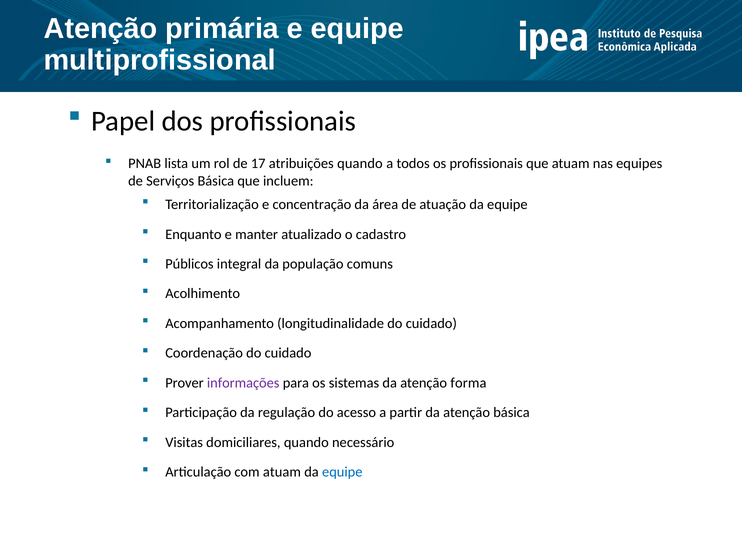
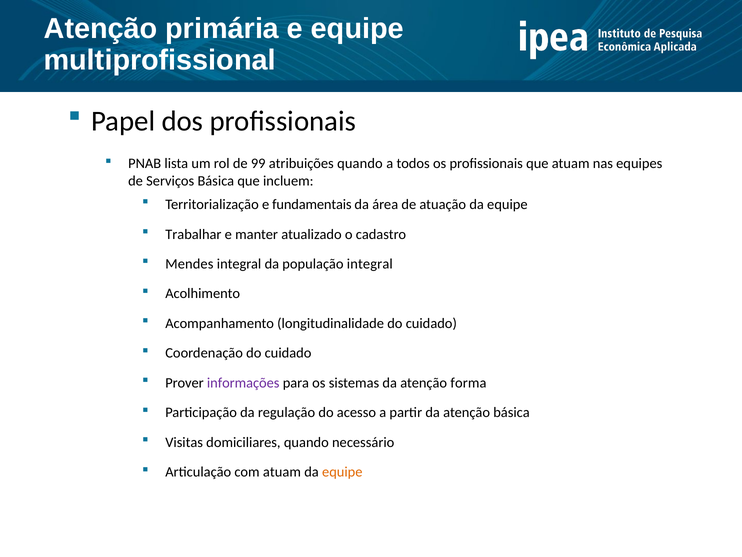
17: 17 -> 99 (258, 164)
concentração: concentração -> fundamentais (312, 204)
Enquanto: Enquanto -> Trabalhar (193, 234)
Públicos: Públicos -> Mendes (189, 264)
população comuns: comuns -> integral (370, 264)
equipe colour: blue -> orange (342, 472)
